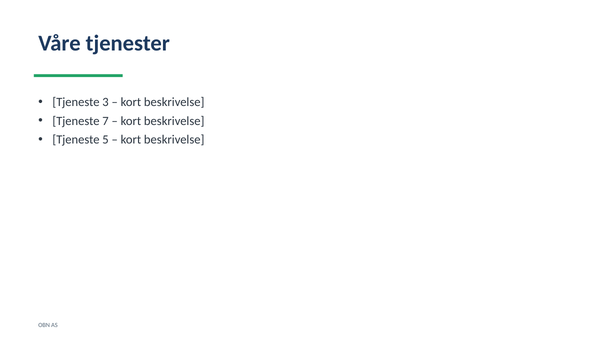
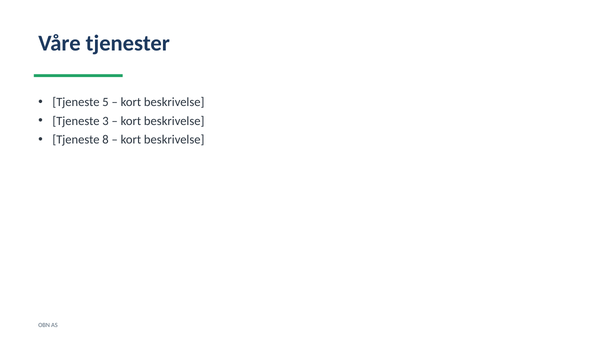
3: 3 -> 5 (106, 102)
7: 7 -> 3 (106, 121)
5: 5 -> 8 (106, 140)
